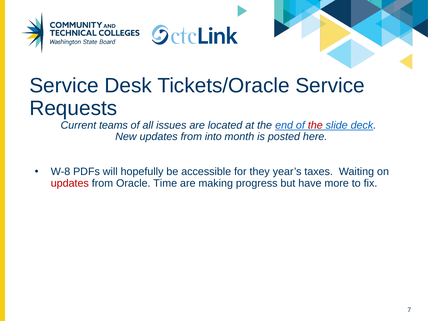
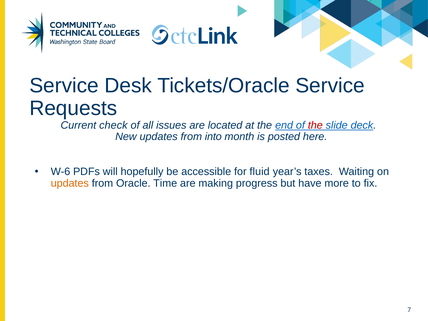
teams: teams -> check (113, 125)
W-8: W-8 -> W-6 (61, 172)
they: they -> fluid (260, 172)
updates colour: red -> orange (70, 183)
